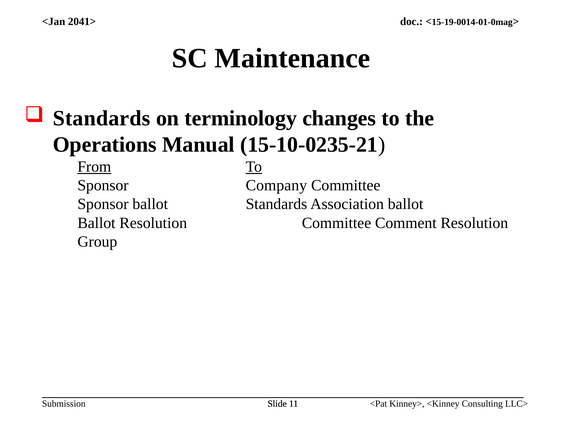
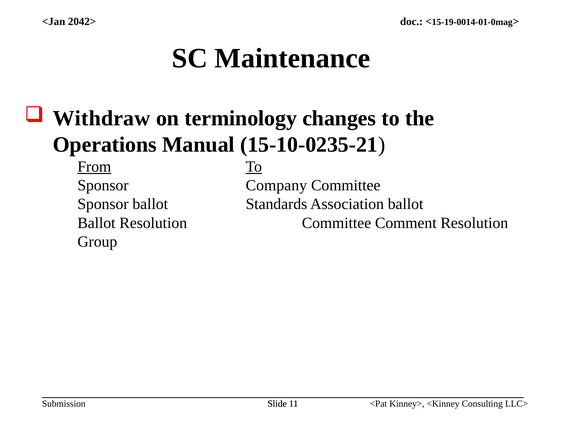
2041>: 2041> -> 2042> (82, 21)
Standards: Standards -> Withdraw (102, 118)
